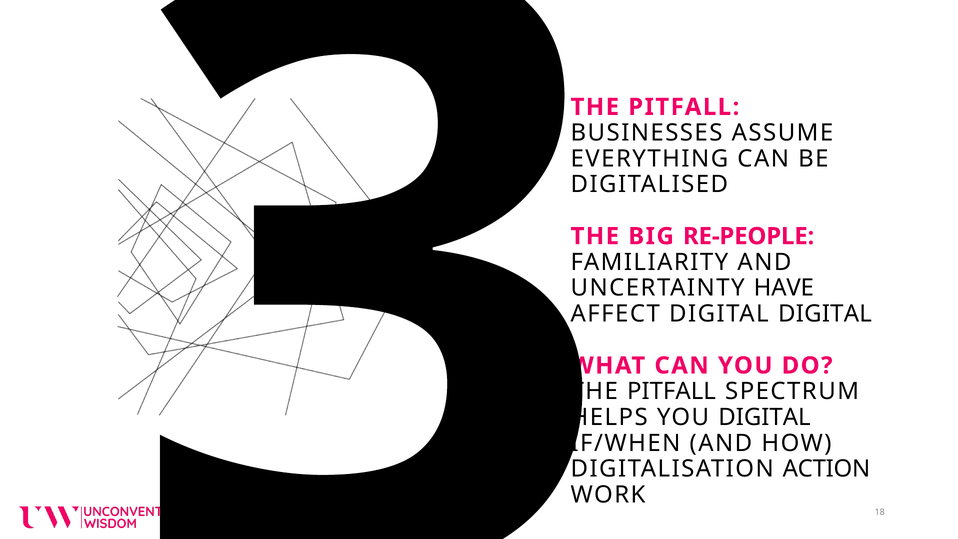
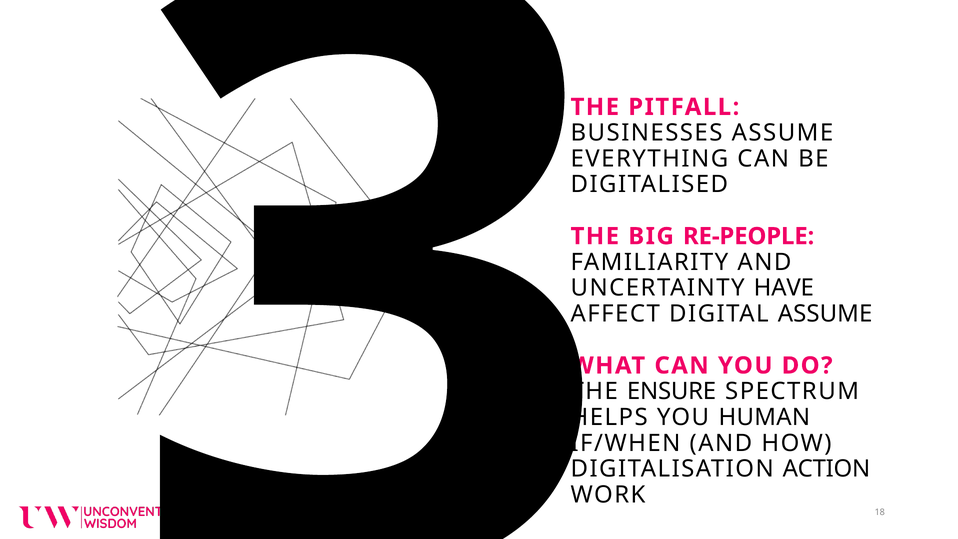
DIGITAL DIGITAL: DIGITAL -> ASSUME (825, 314)
PITFALL: PITFALL -> ENSURE (672, 391)
YOU DIGITAL: DIGITAL -> HUMAN (764, 417)
